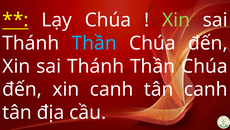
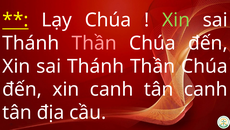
Thần colour: light blue -> pink (94, 43)
